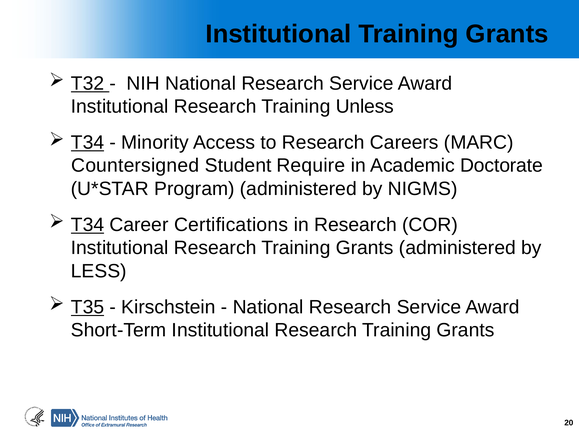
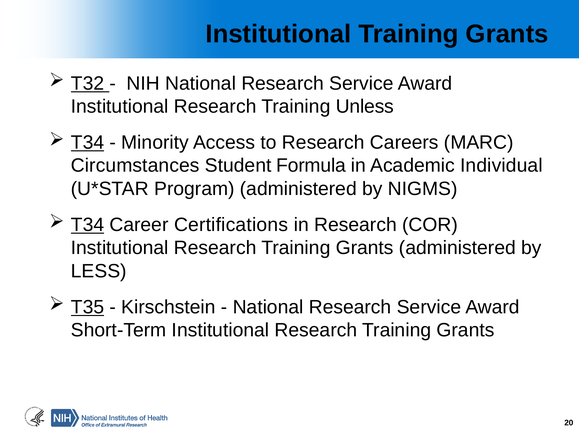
Countersigned: Countersigned -> Circumstances (135, 166)
Require: Require -> Formula (311, 166)
Doctorate: Doctorate -> Individual (501, 166)
